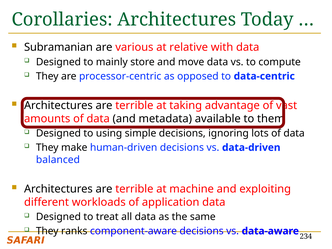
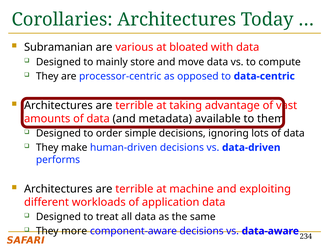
relative: relative -> bloated (189, 47)
using: using -> order (109, 133)
balanced: balanced -> performs (58, 160)
ranks: ranks -> more (74, 231)
